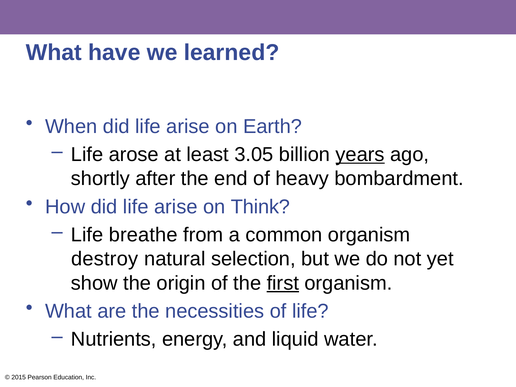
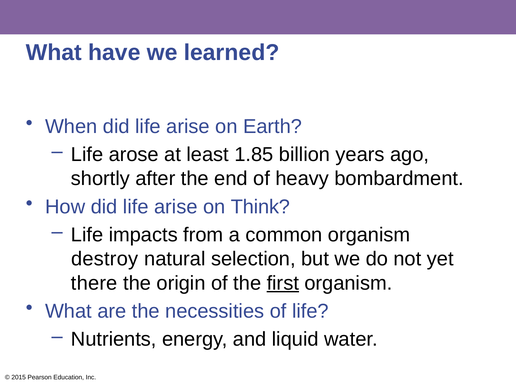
3.05: 3.05 -> 1.85 (254, 155)
years underline: present -> none (360, 155)
breathe: breathe -> impacts (143, 235)
show: show -> there (94, 283)
